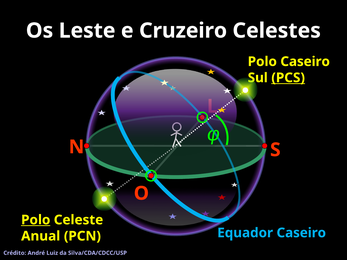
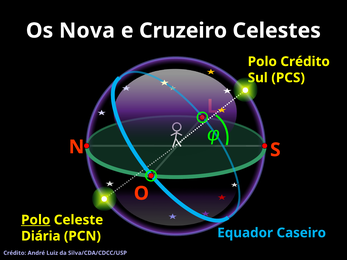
Leste: Leste -> Nova (87, 31)
Polo Caseiro: Caseiro -> Crédito (305, 62)
PCS underline: present -> none (288, 78)
Anual: Anual -> Diária (41, 236)
